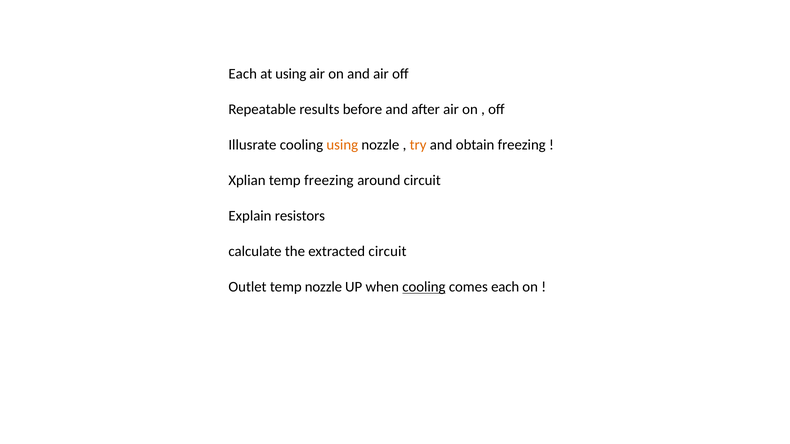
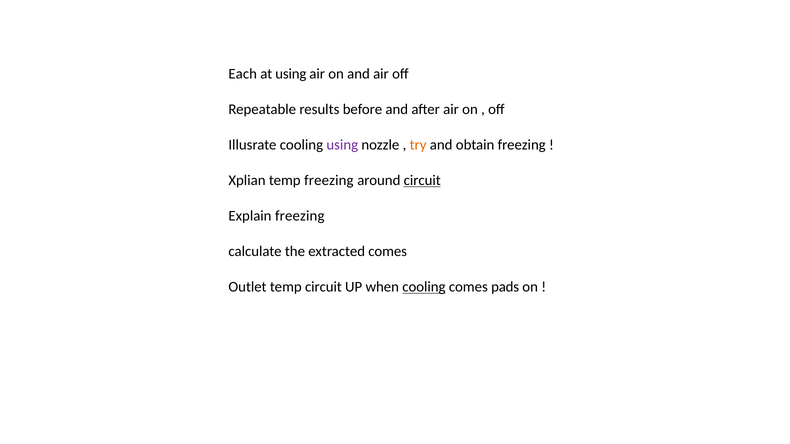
using colour: orange -> purple (342, 145)
circuit underline: none -> present (422, 181)
Explain resistors: resistors -> freezing (300, 216)
extracted circuit: circuit -> comes (388, 252)
temp nozzle: nozzle -> circuit (323, 287)
comes each: each -> pads (505, 287)
